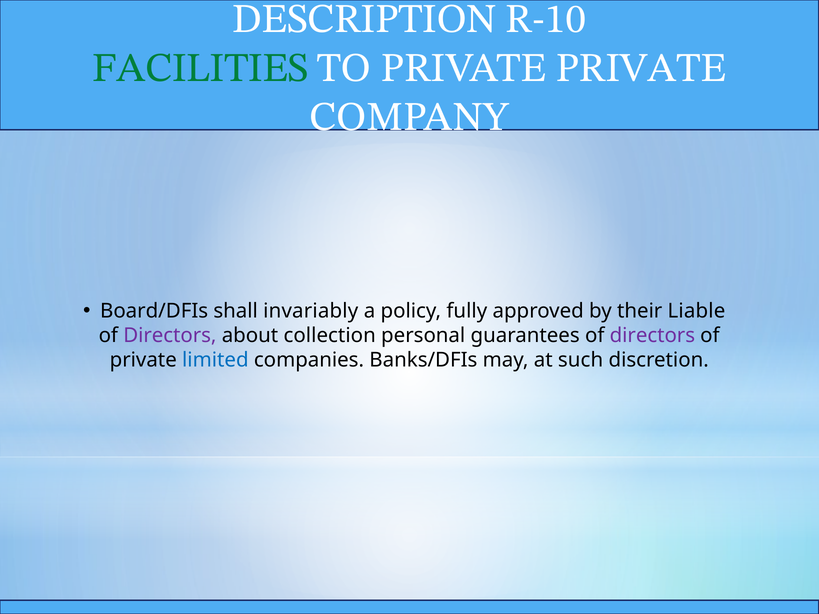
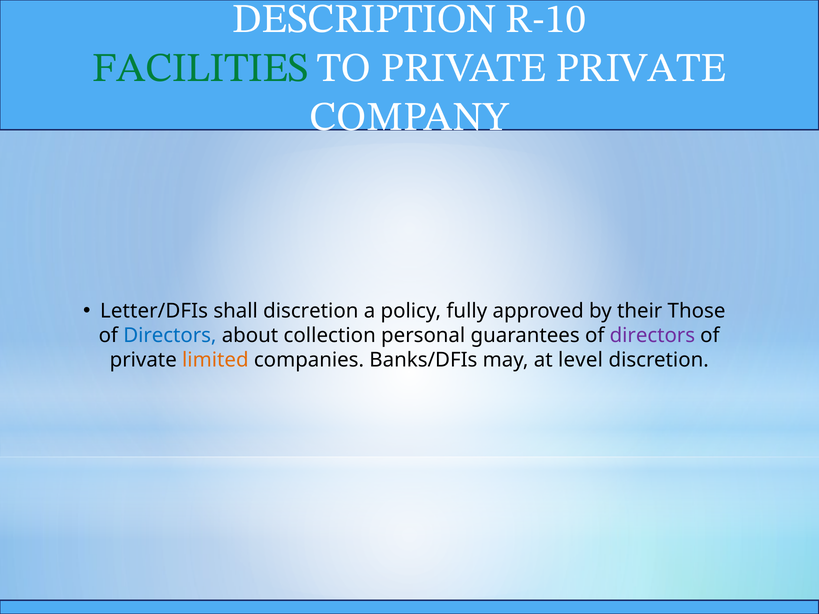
Board/DFIs: Board/DFIs -> Letter/DFIs (154, 311)
shall invariably: invariably -> discretion (311, 311)
Liable: Liable -> Those (697, 311)
Directors colour: purple -> blue (170, 336)
limited colour: blue -> orange (215, 360)
such: such -> level (580, 360)
